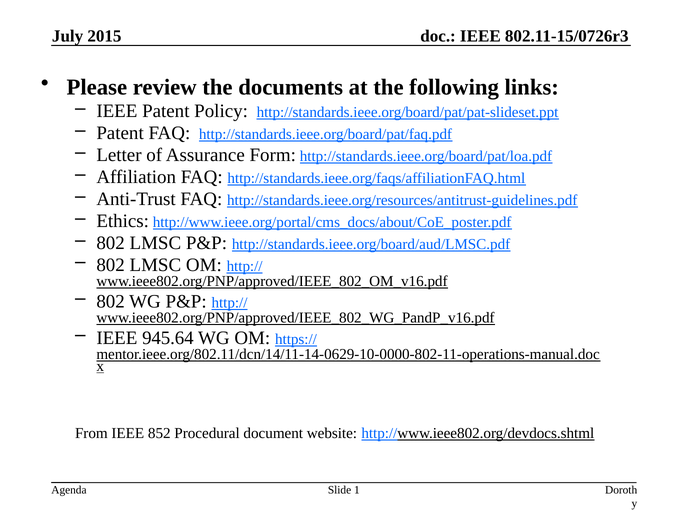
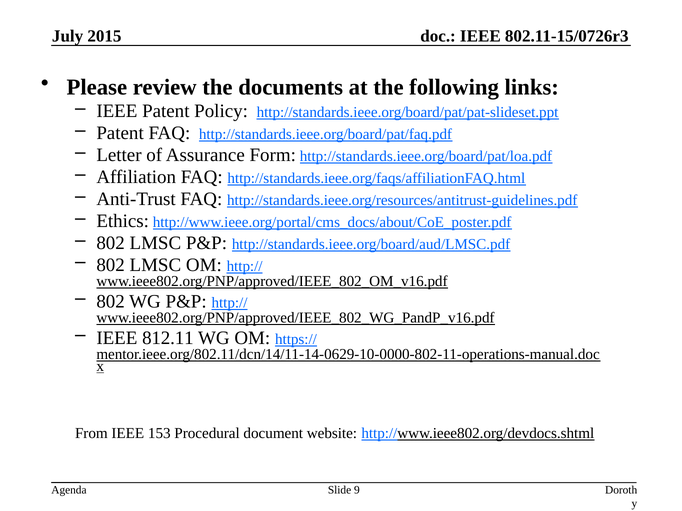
945.64: 945.64 -> 812.11 (168, 338)
852: 852 -> 153 (159, 434)
1: 1 -> 9 (357, 491)
